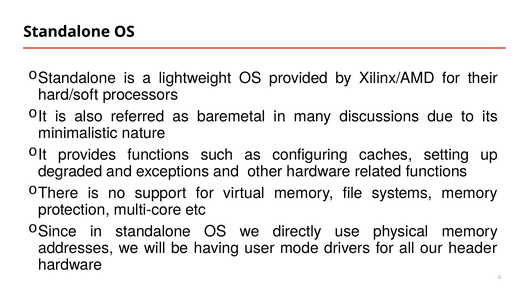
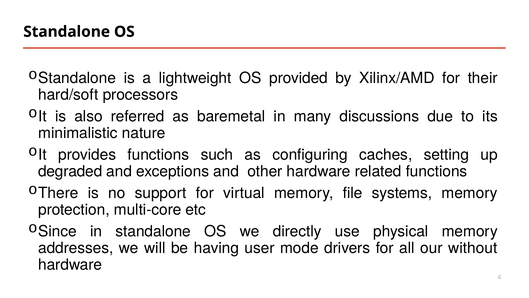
header: header -> without (473, 248)
